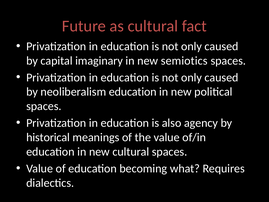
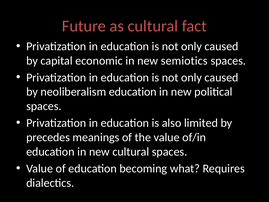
imaginary: imaginary -> economic (99, 61)
agency: agency -> limited (201, 123)
historical: historical -> precedes (48, 137)
